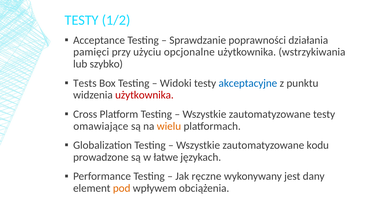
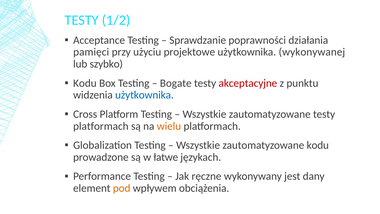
opcjonalne: opcjonalne -> projektowe (189, 52)
wstrzykiwania: wstrzykiwania -> wykonywanej (312, 52)
Tests: Tests -> Kodu (85, 83)
Widoki: Widoki -> Bogate (176, 83)
akceptacyjne colour: blue -> red (248, 83)
użytkownika colour: red -> blue (144, 95)
omawiające: omawiające -> platformach (101, 126)
